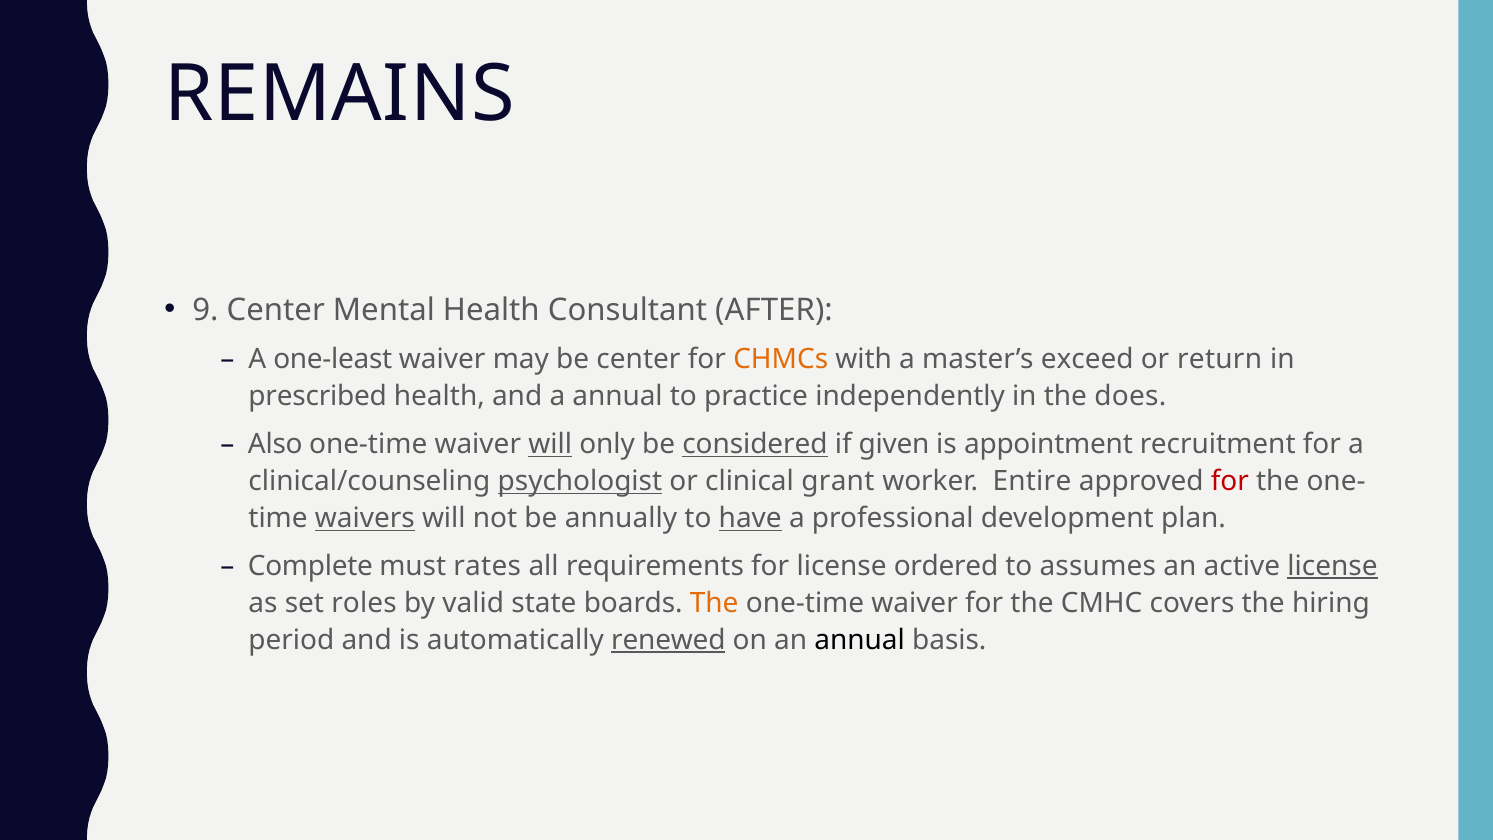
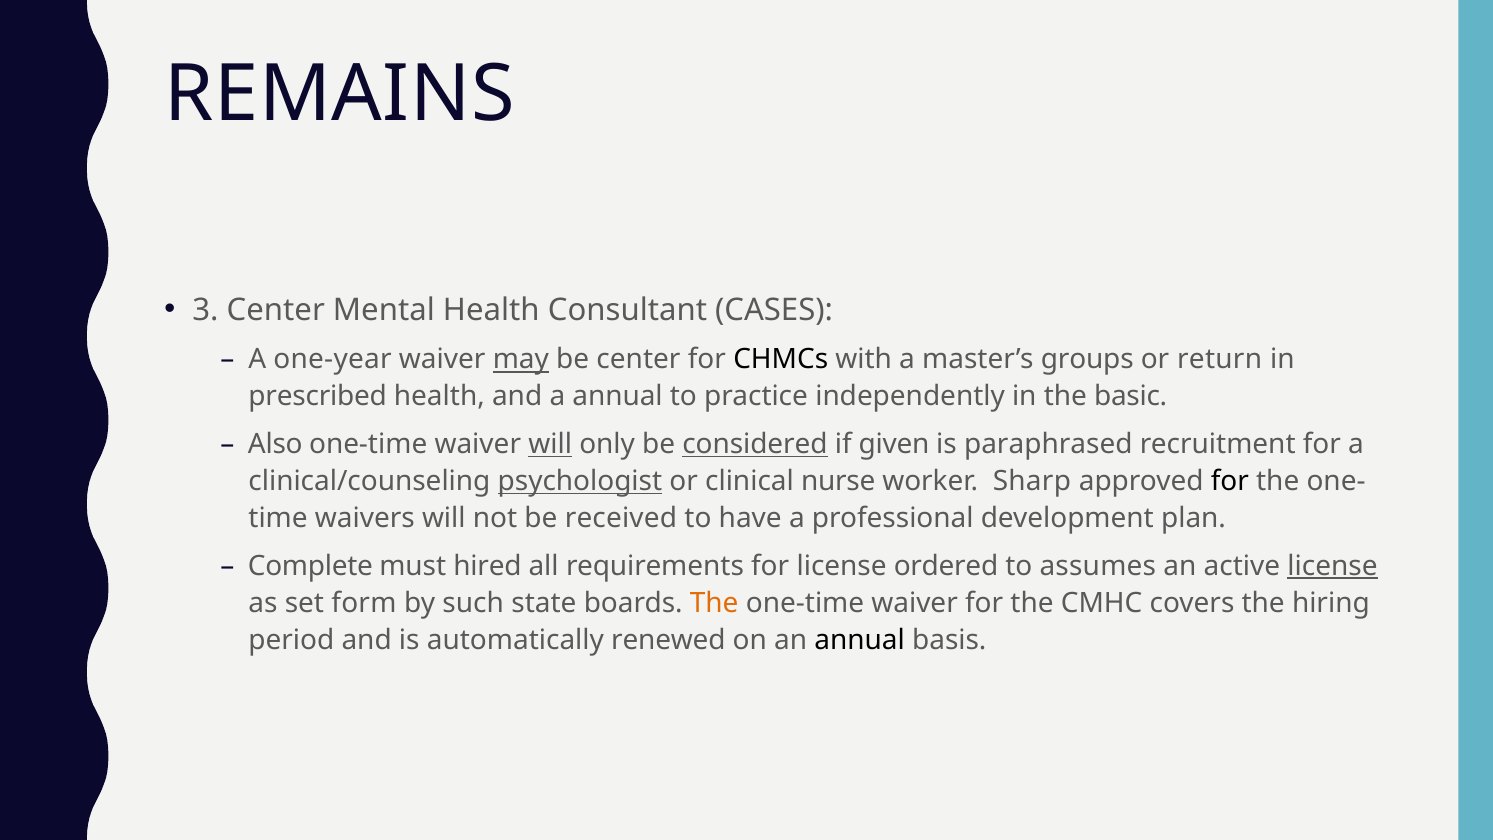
9: 9 -> 3 (206, 310)
AFTER: AFTER -> CASES (774, 310)
one-least: one-least -> one-year (333, 360)
may underline: none -> present (521, 360)
CHMCs colour: orange -> black (781, 360)
exceed: exceed -> groups (1087, 360)
does: does -> basic (1131, 397)
appointment: appointment -> paraphrased (1048, 444)
grant: grant -> nurse (838, 481)
Entire: Entire -> Sharp (1032, 481)
for colour: red -> black (1230, 481)
waivers underline: present -> none (365, 518)
annually: annually -> received (621, 518)
have underline: present -> none (750, 518)
rates: rates -> hired (487, 566)
roles: roles -> form (364, 603)
valid: valid -> such (473, 603)
renewed underline: present -> none (668, 640)
